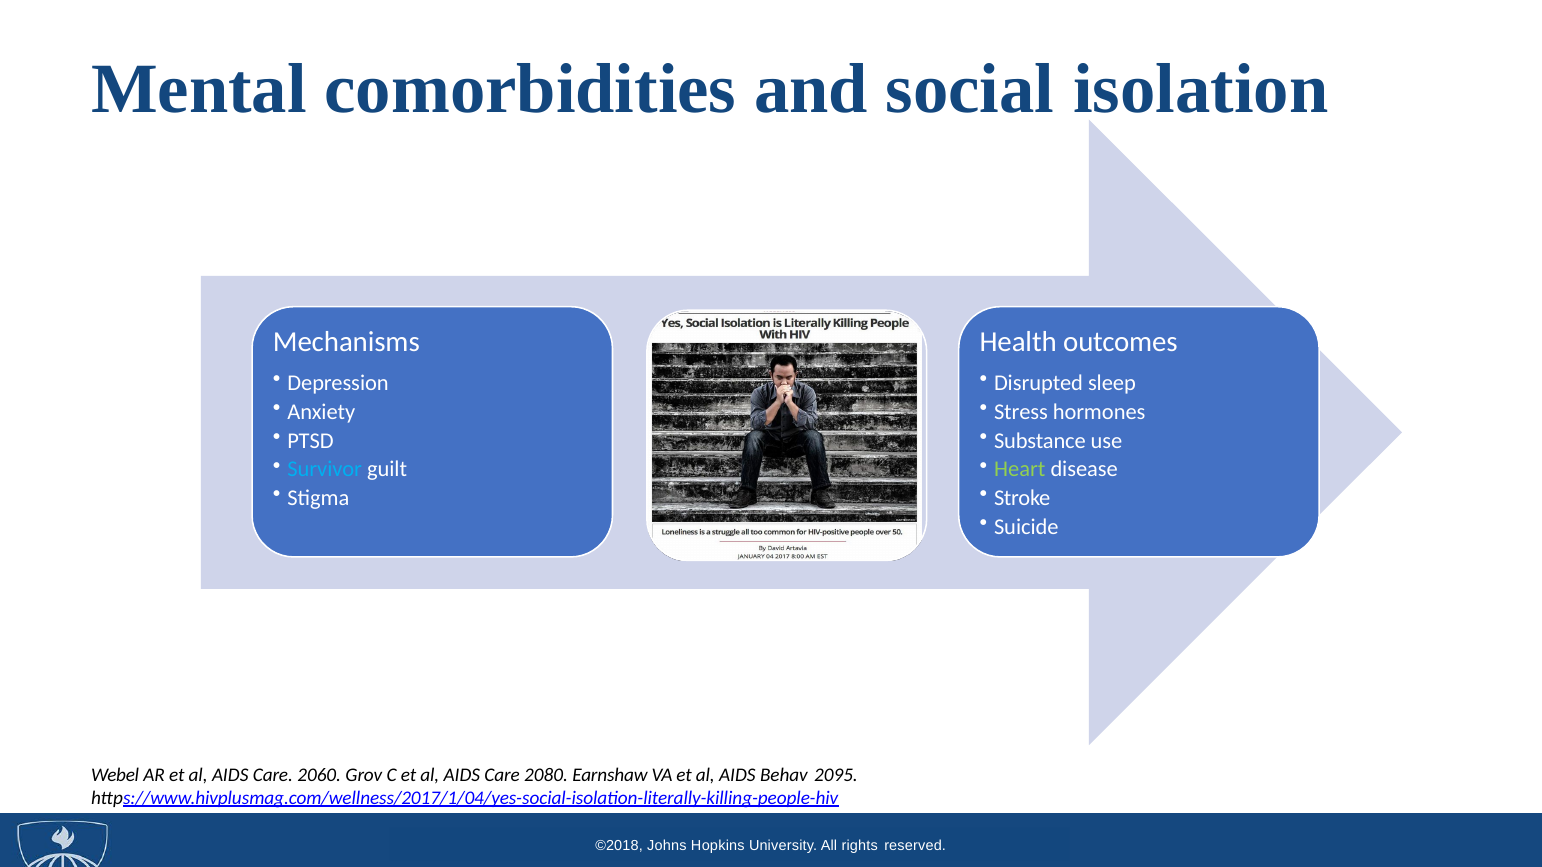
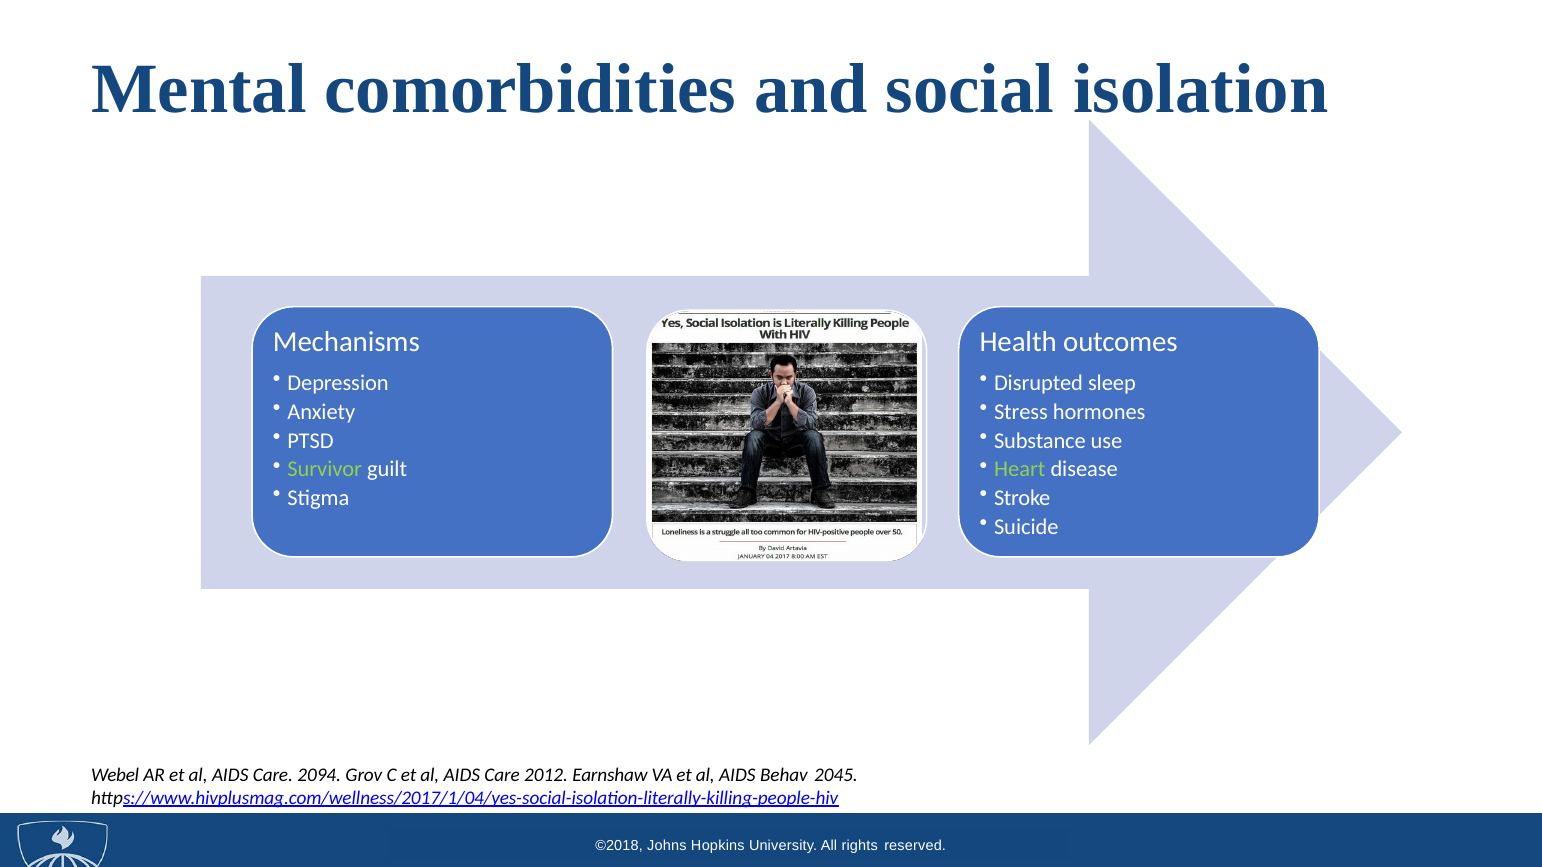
Survivor colour: light blue -> light green (325, 470)
2060: 2060 -> 2094 (319, 775)
2080: 2080 -> 2012 (546, 775)
2095: 2095 -> 2045 (836, 775)
